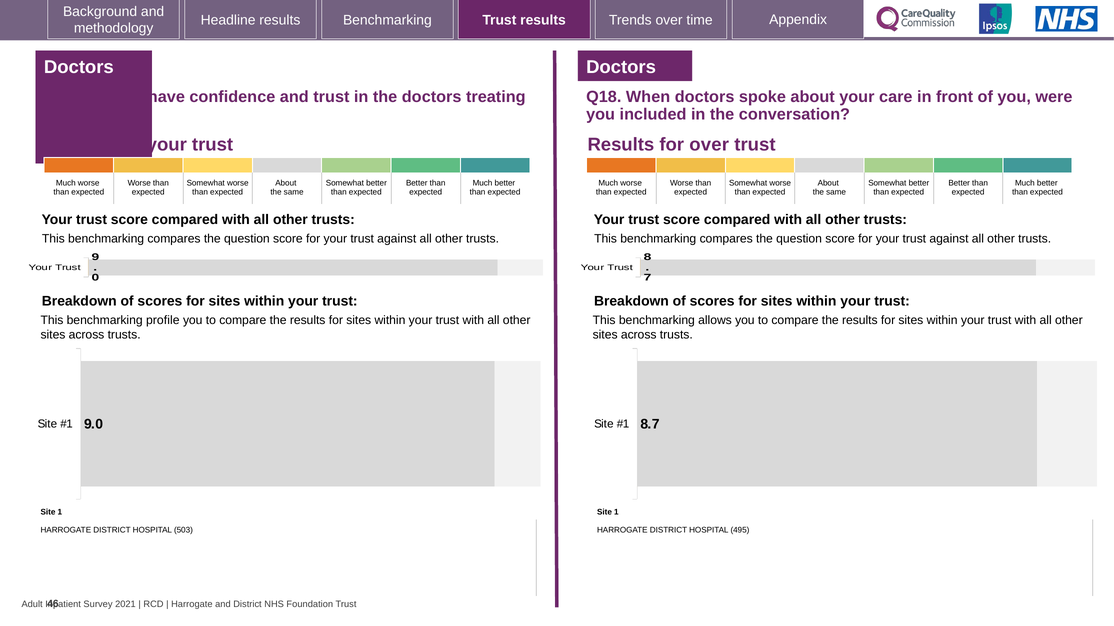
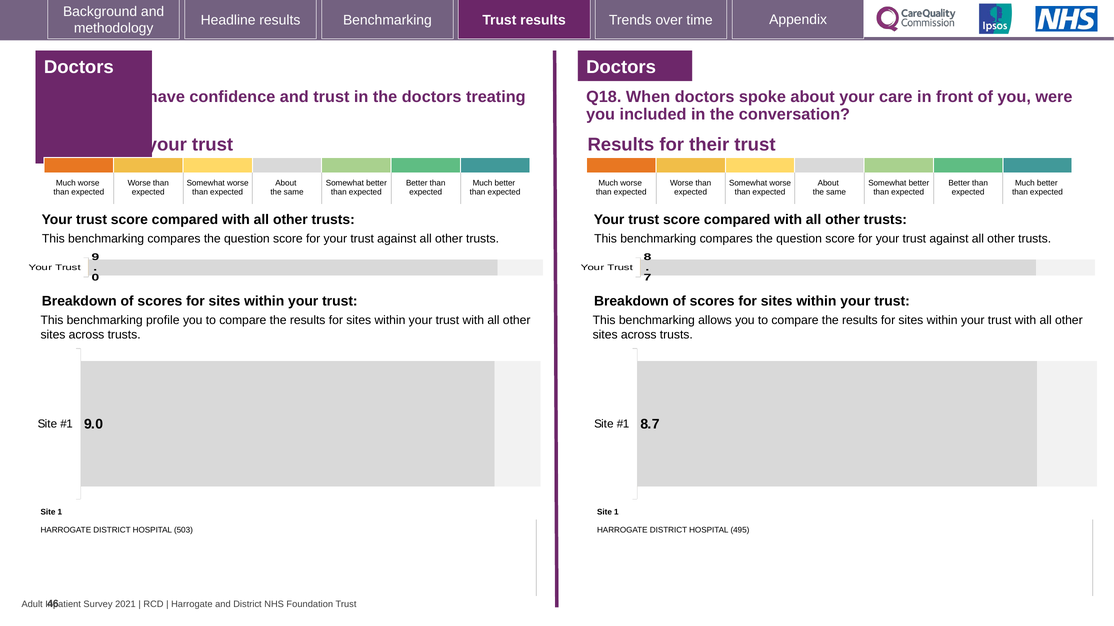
for over: over -> their (709, 145)
